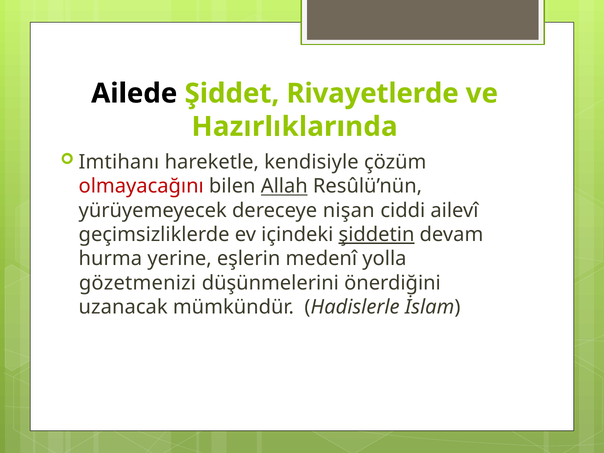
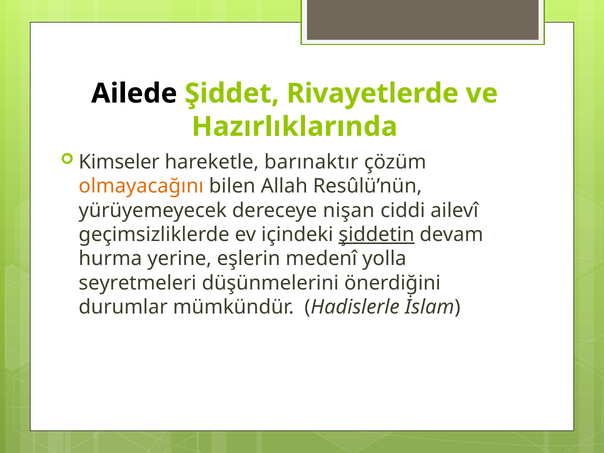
Imtihanı: Imtihanı -> Kimseler (119, 162)
kendisiyle: kendisiyle -> barınaktır (311, 162)
olmayacağını colour: red -> orange (141, 186)
Allah underline: present -> none (284, 186)
gözetmenizi: gözetmenizi -> seyretmeleri (138, 283)
uzanacak: uzanacak -> durumlar (123, 307)
